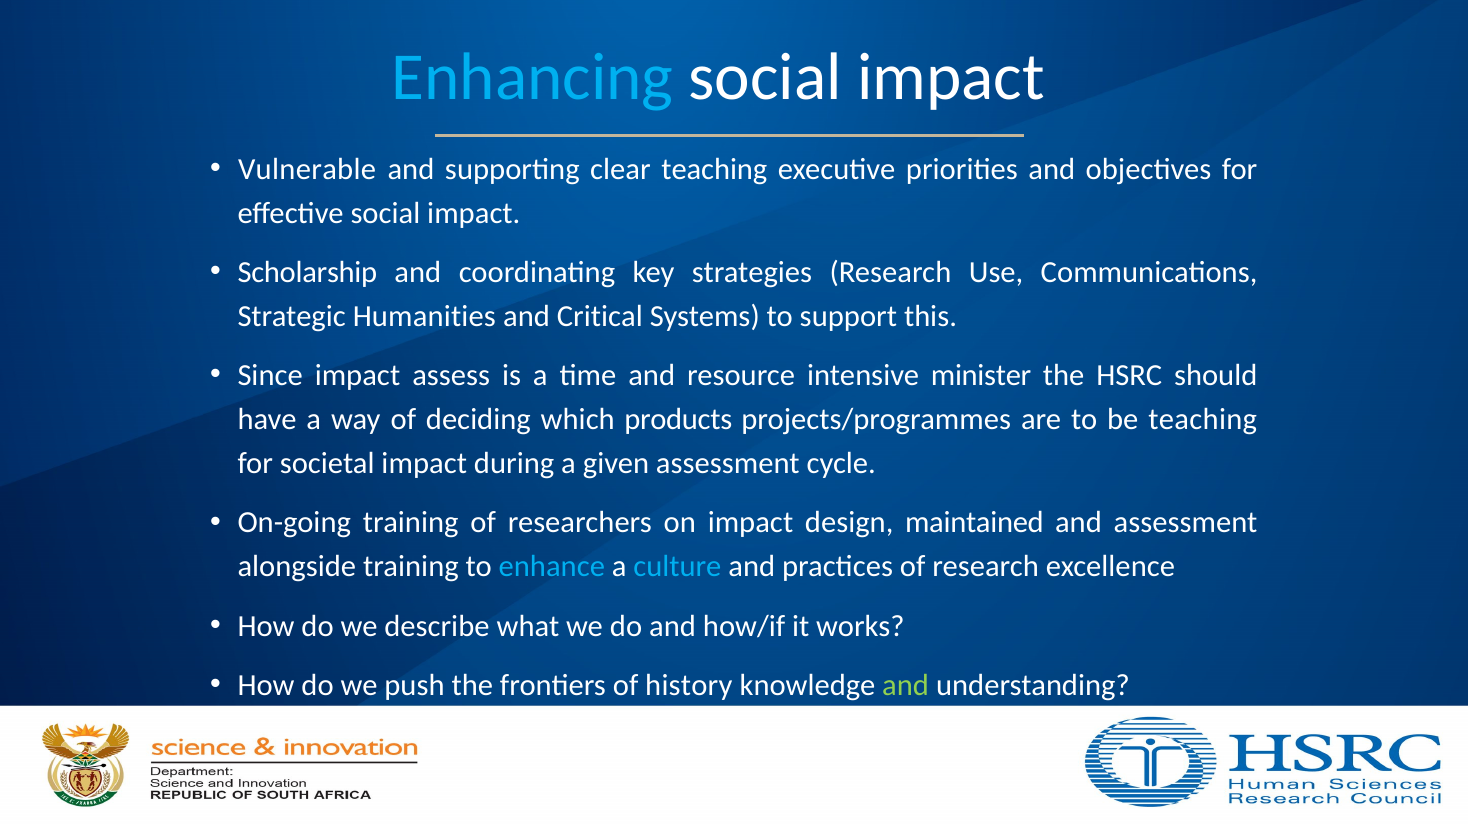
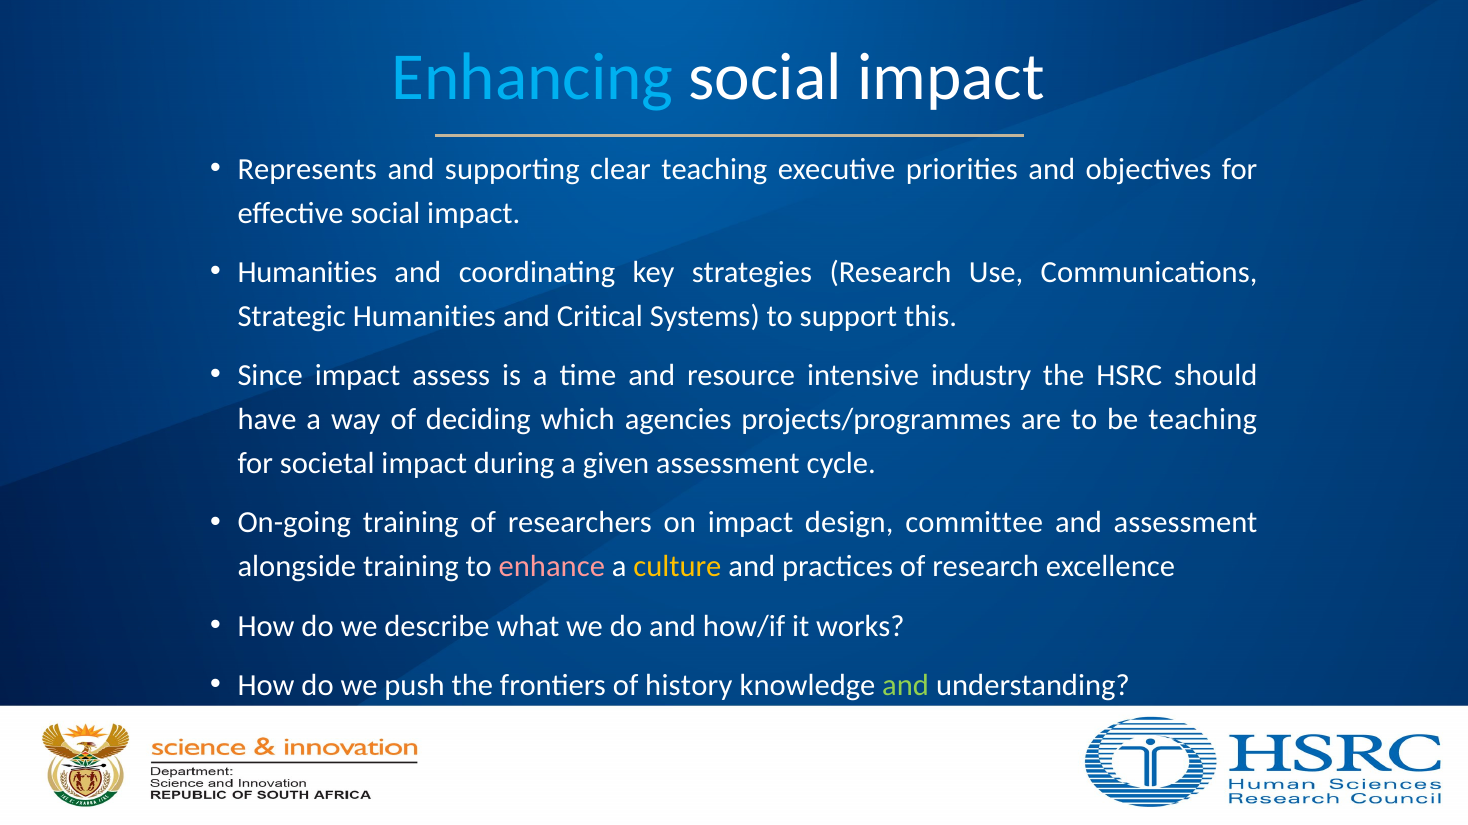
Vulnerable: Vulnerable -> Represents (307, 169)
Scholarship: Scholarship -> Humanities (307, 273)
minister: minister -> industry (981, 376)
products: products -> agencies (678, 420)
maintained: maintained -> committee (974, 523)
enhance colour: light blue -> pink (552, 567)
culture colour: light blue -> yellow (677, 567)
